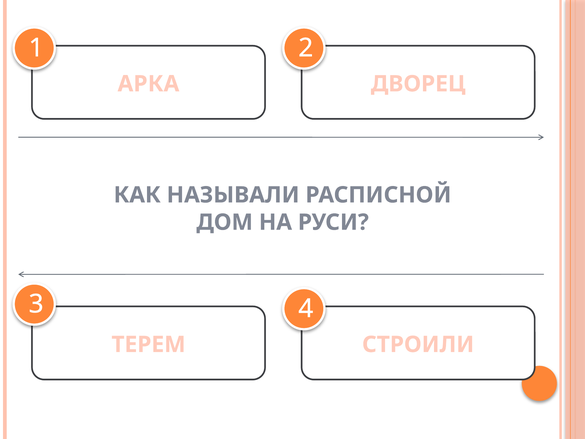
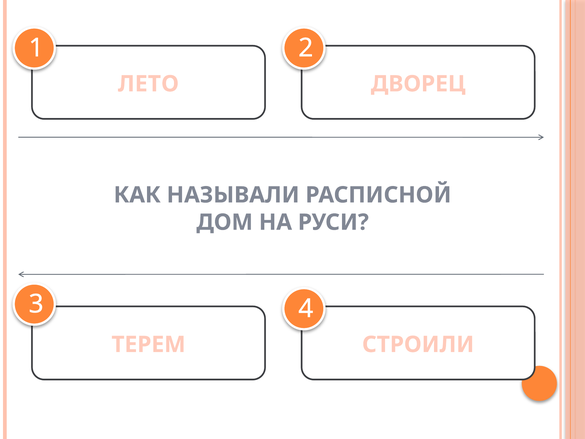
АРКА: АРКА -> ЛЕТО (148, 84)
